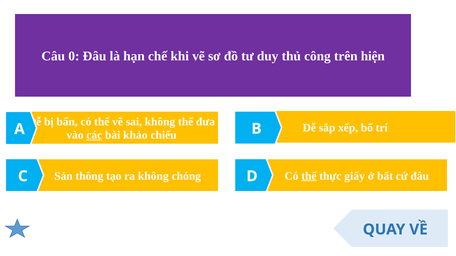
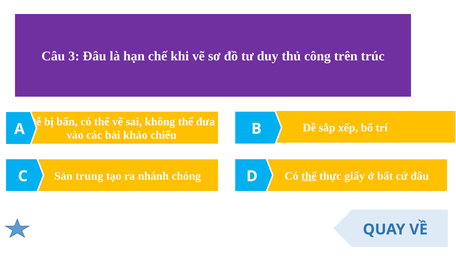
0: 0 -> 3 (74, 56)
hiện: hiện -> trúc (373, 56)
các underline: present -> none (94, 135)
thông: thông -> trung (89, 176)
ra không: không -> nhánh (153, 176)
